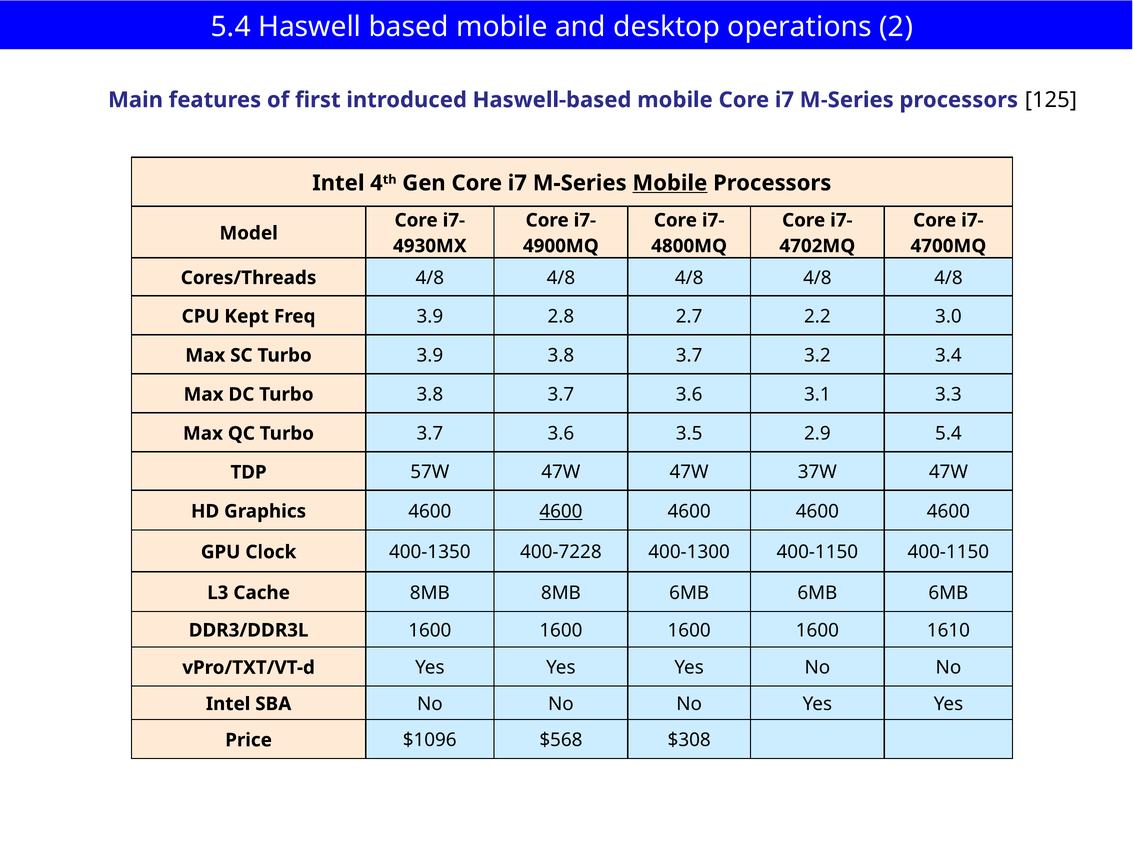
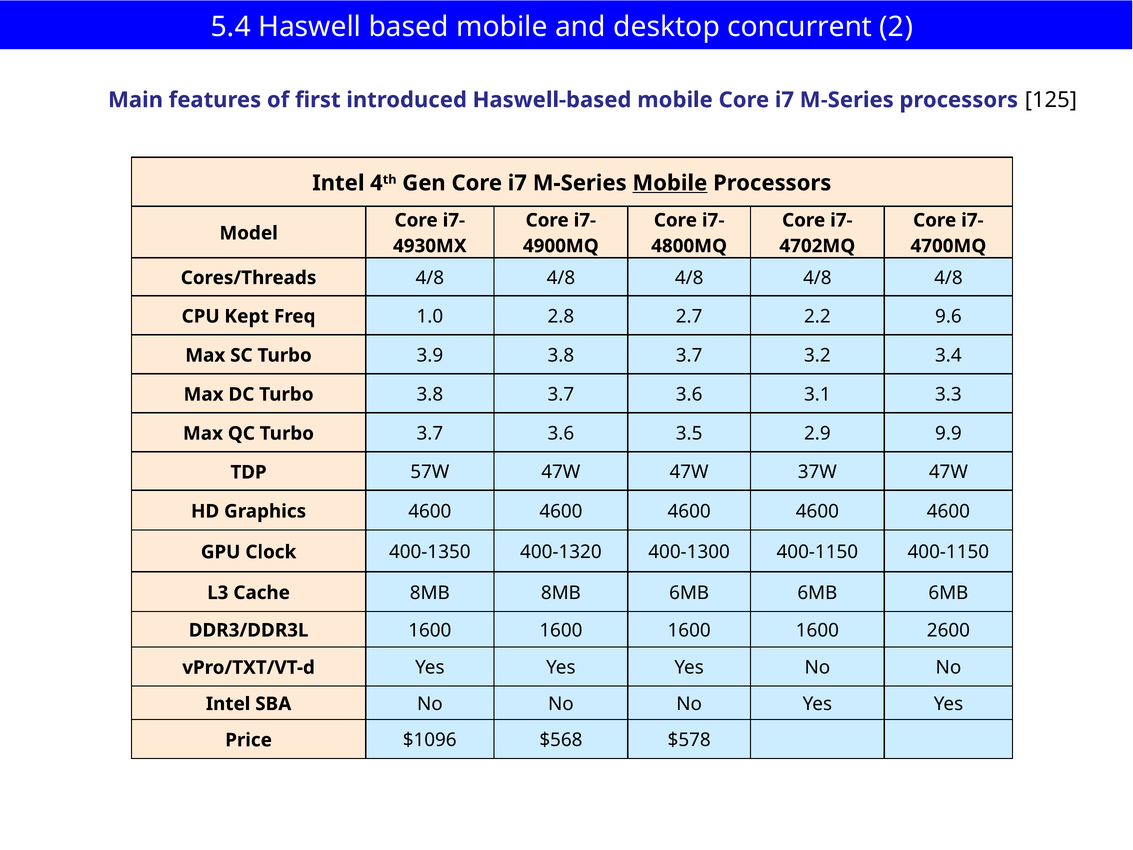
operations: operations -> concurrent (800, 27)
Freq 3.9: 3.9 -> 1.0 (430, 316)
3.0: 3.0 -> 9.6 (948, 316)
2.9 5.4: 5.4 -> 9.9 (948, 433)
4600 underline: present -> none (561, 511)
400-7228: 400-7228 -> 400-1320 (561, 552)
1610: 1610 -> 2600 (948, 630)
$308: $308 -> $578 (689, 740)
